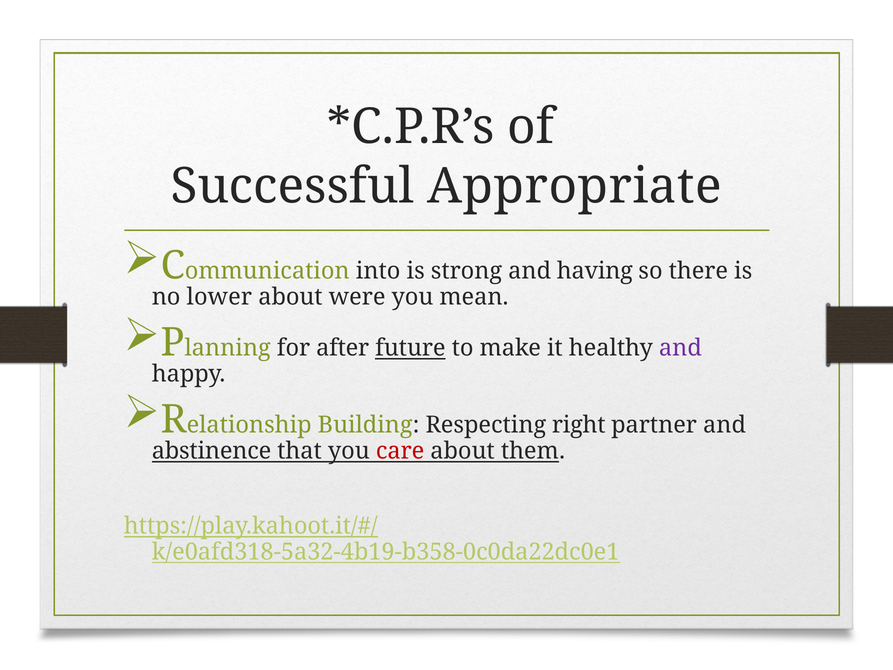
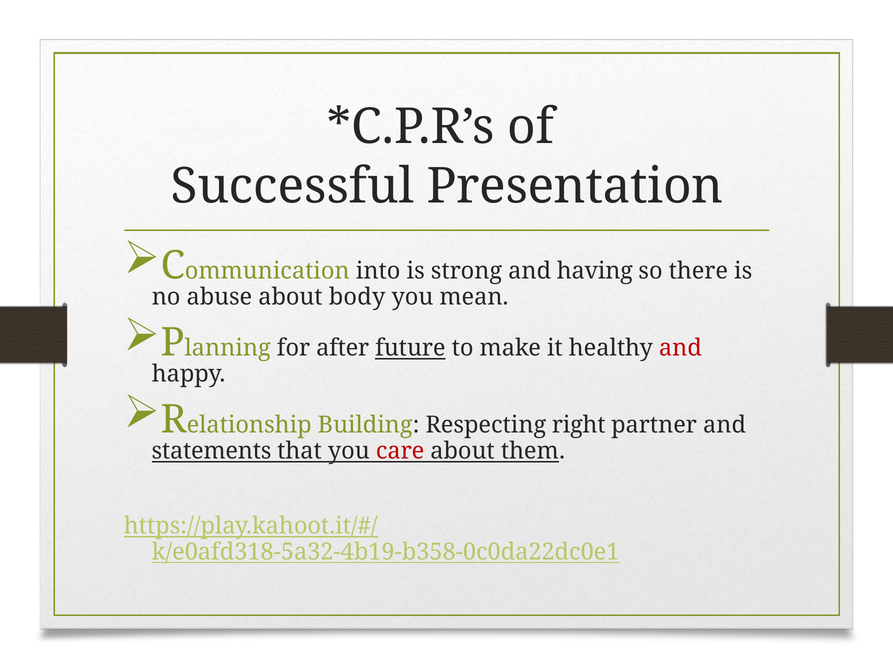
Appropriate: Appropriate -> Presentation (575, 187)
lower: lower -> abuse (219, 297)
were: were -> body (357, 297)
and colour: purple -> red (680, 348)
abstinence: abstinence -> statements (212, 451)
